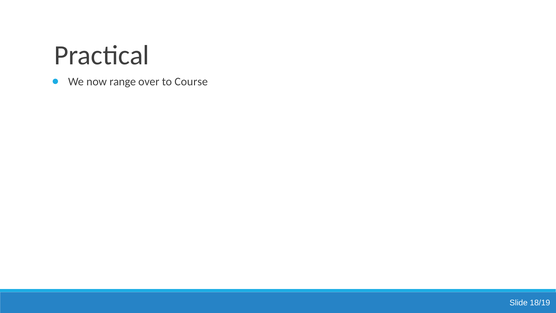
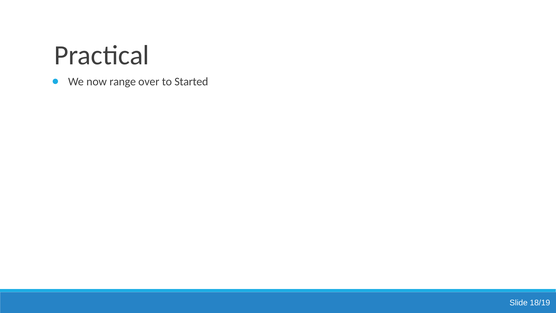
Course: Course -> Started (191, 82)
